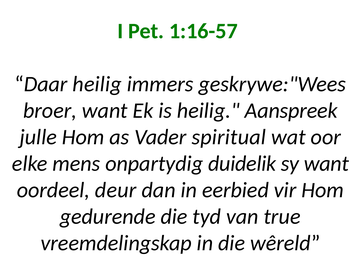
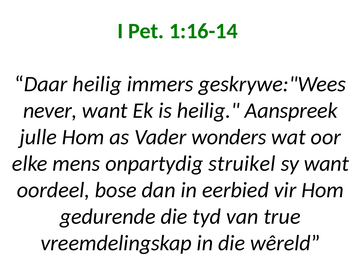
1:16-57: 1:16-57 -> 1:16-14 (203, 31)
broer: broer -> never (50, 110)
spiritual: spiritual -> wonders (229, 137)
duidelik: duidelik -> struikel (242, 163)
deur: deur -> bose (116, 190)
